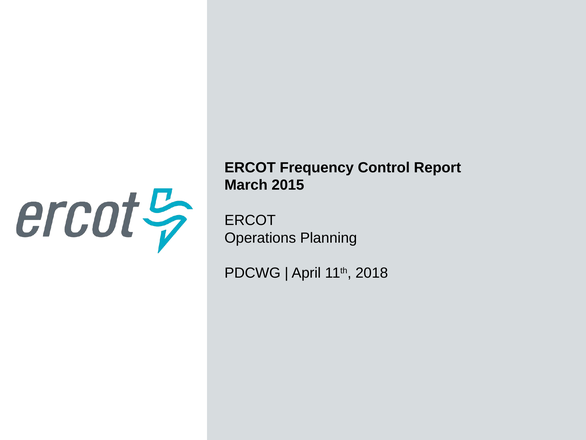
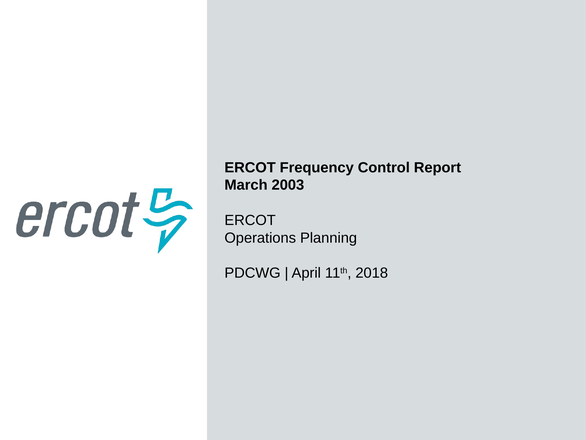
2015: 2015 -> 2003 (288, 185)
